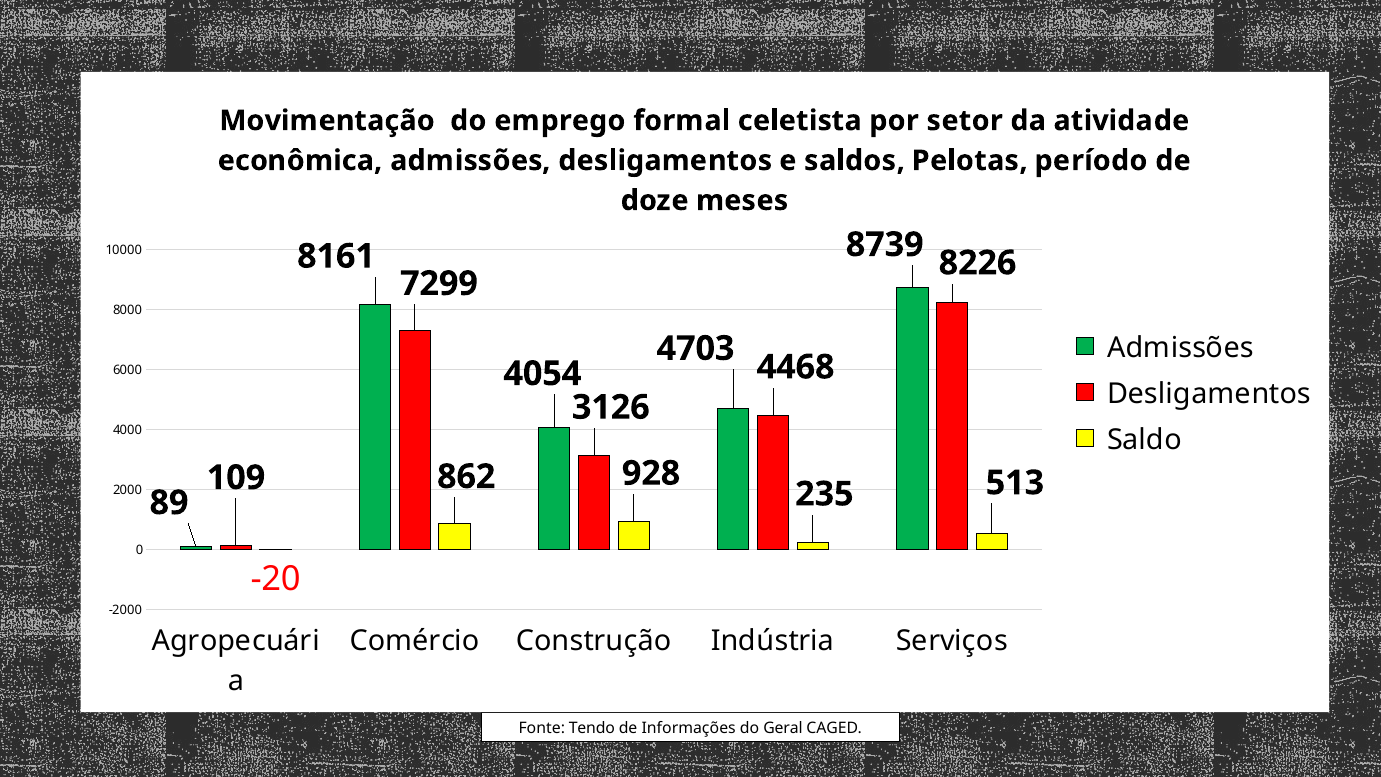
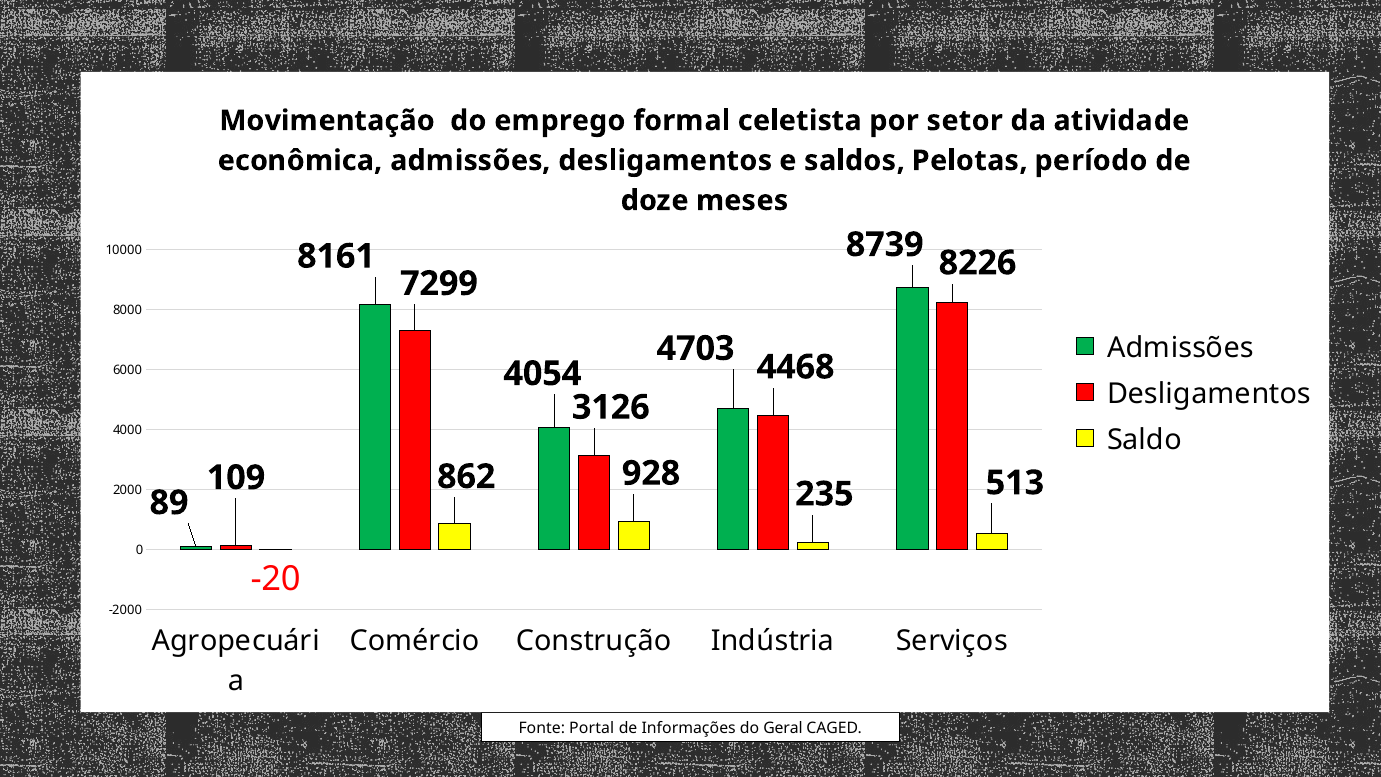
Tendo: Tendo -> Portal (592, 728)
